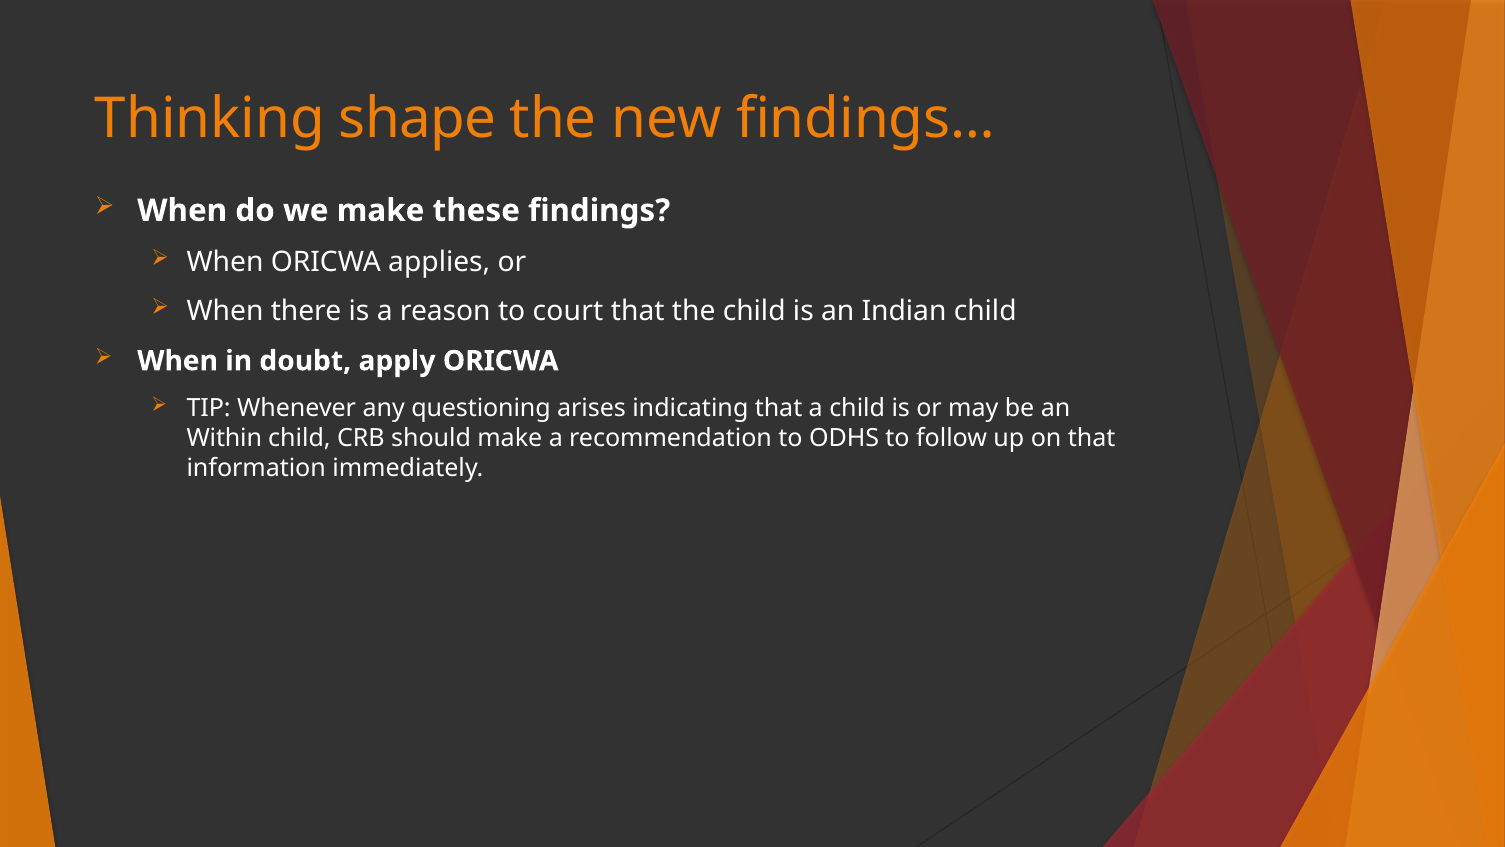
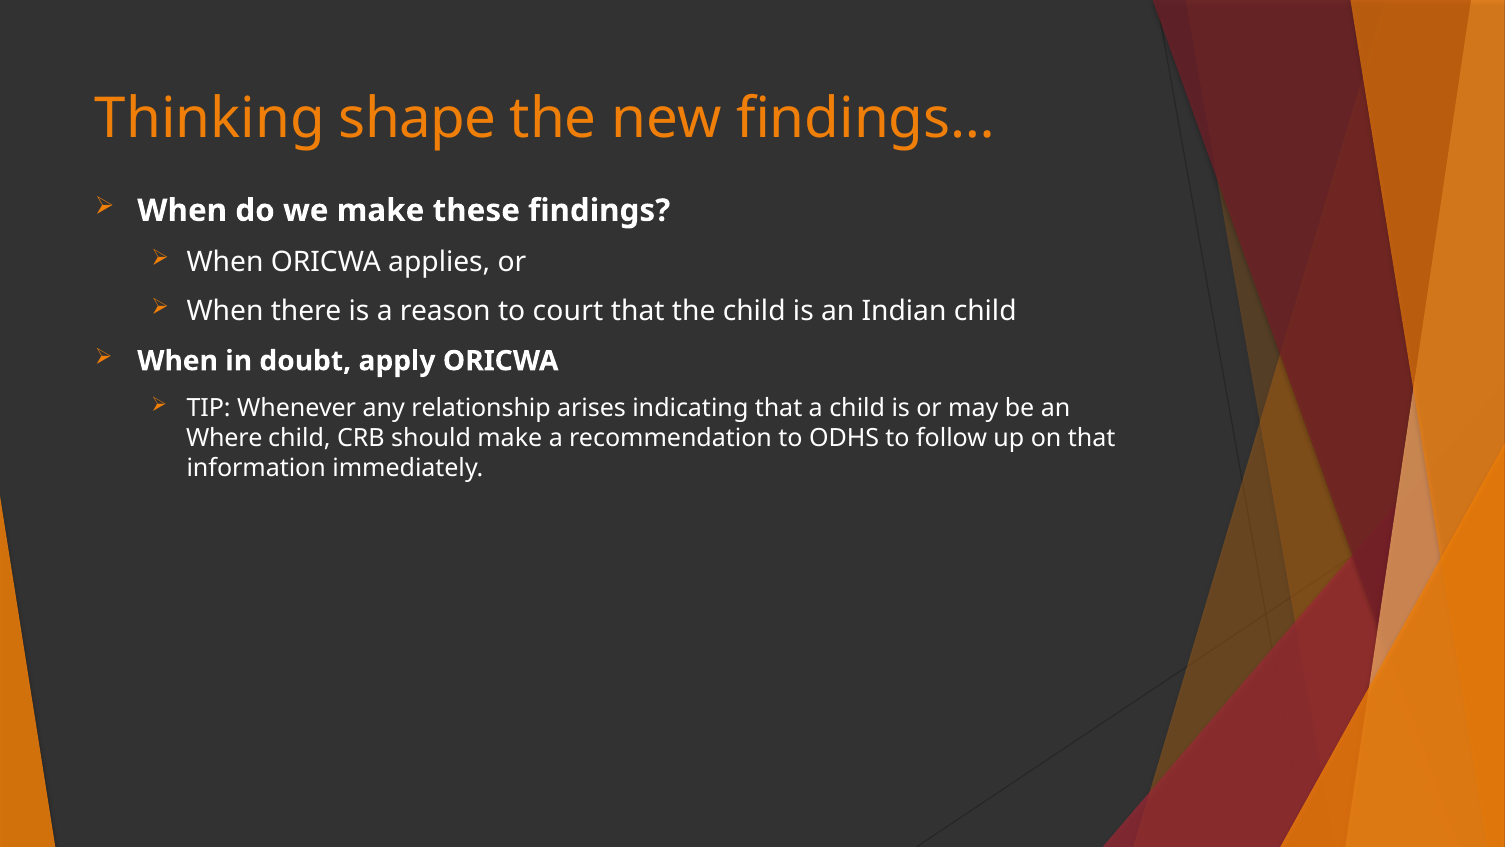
questioning: questioning -> relationship (481, 408)
Within: Within -> Where (224, 438)
